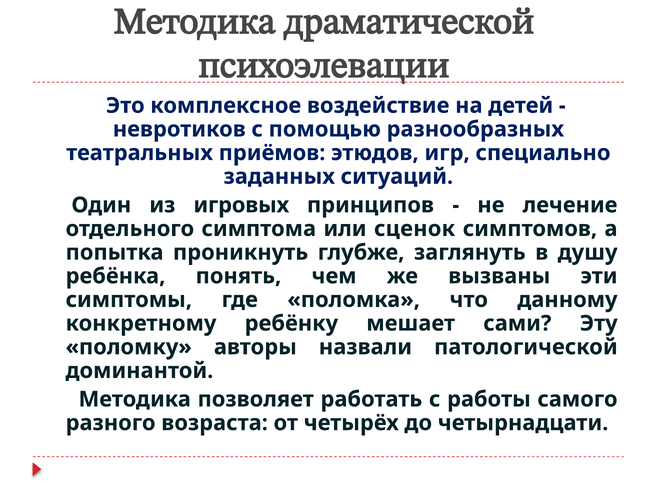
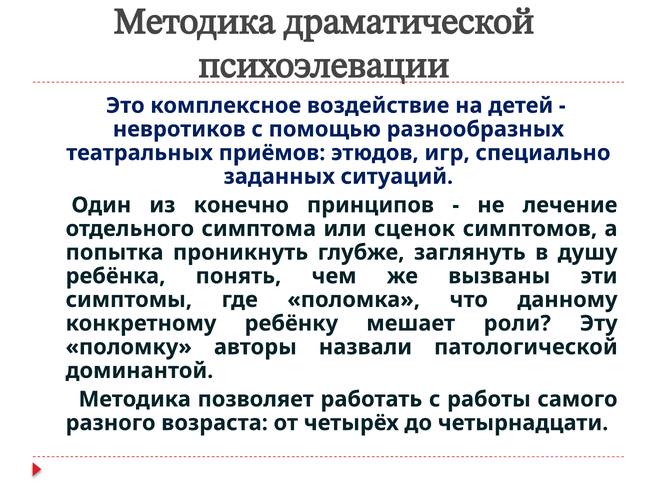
игровых: игровых -> конечно (241, 205)
сами: сами -> роли (517, 323)
